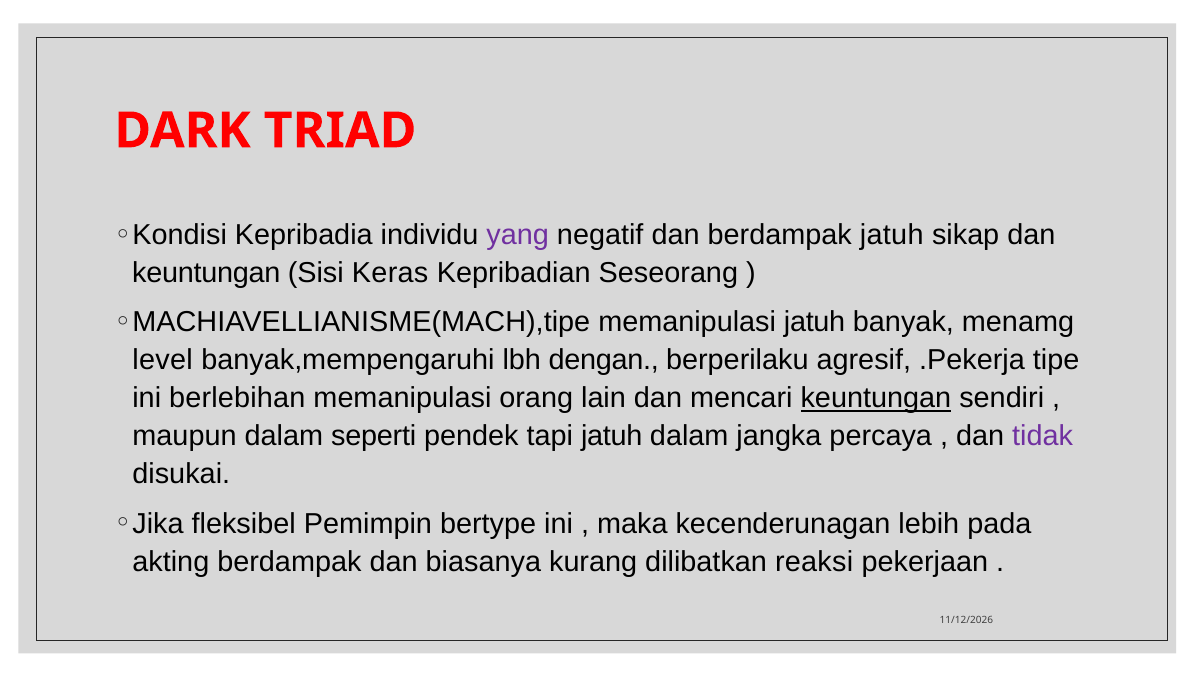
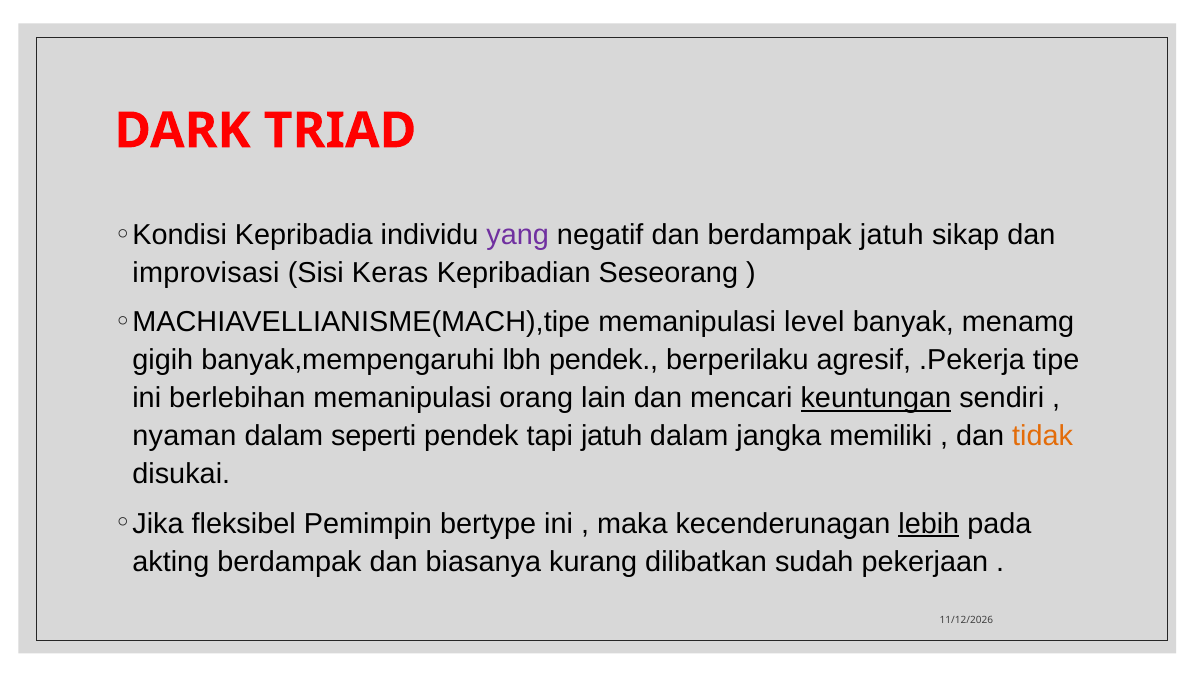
keuntungan: keuntungan -> improvisasi (206, 273)
memanipulasi jatuh: jatuh -> level (814, 322)
level: level -> gigih (163, 360)
lbh dengan: dengan -> pendek (604, 360)
maupun: maupun -> nyaman (184, 436)
percaya: percaya -> memiliki (881, 436)
tidak colour: purple -> orange (1043, 436)
lebih underline: none -> present (929, 524)
reaksi: reaksi -> sudah (814, 562)
